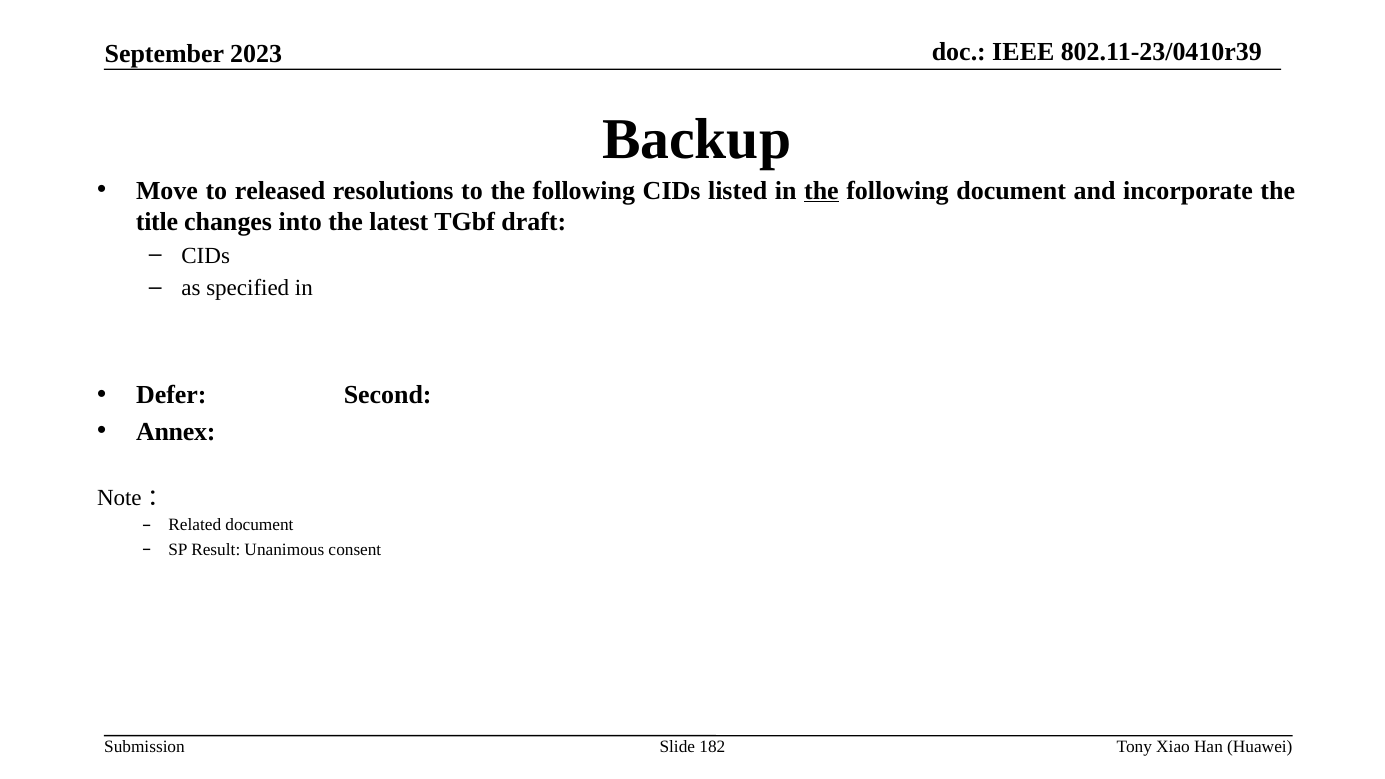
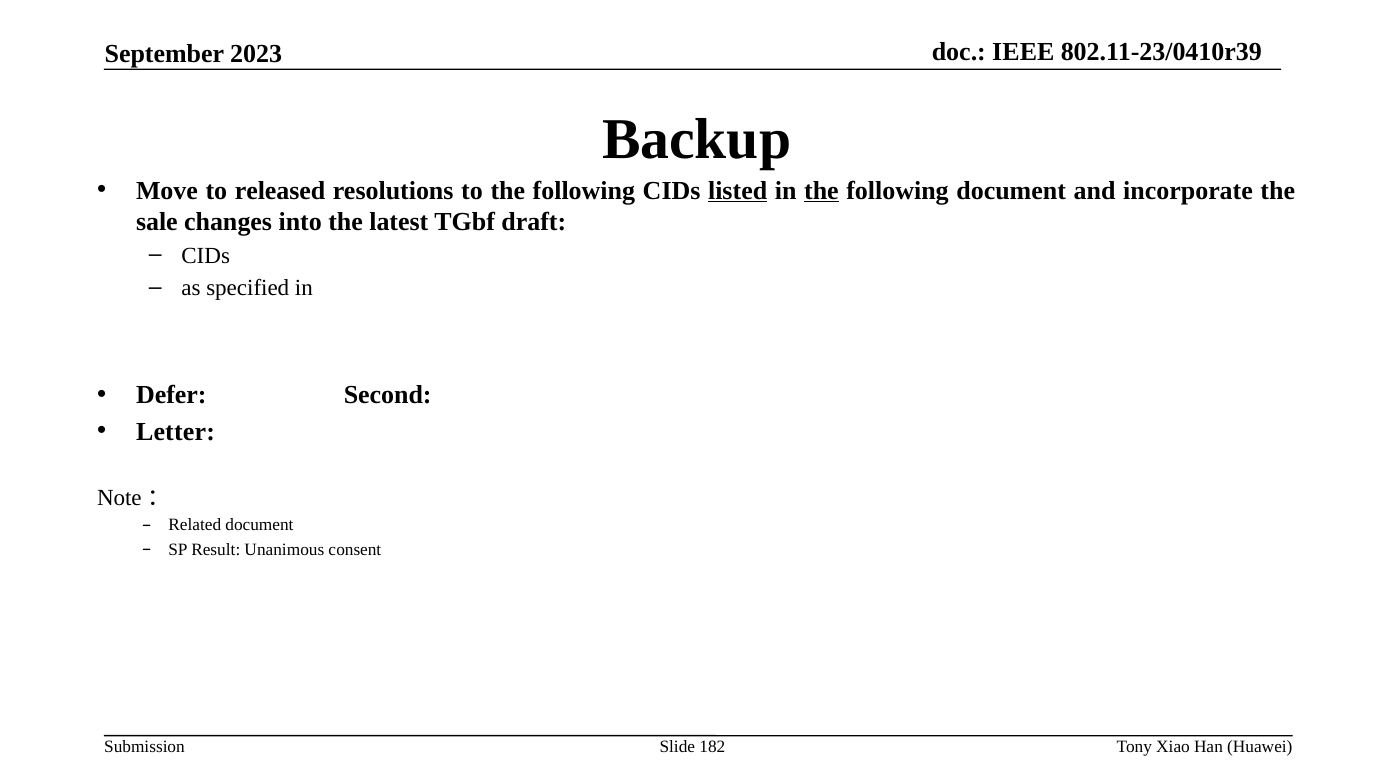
listed underline: none -> present (738, 191)
title: title -> sale (157, 222)
Annex: Annex -> Letter (176, 432)
